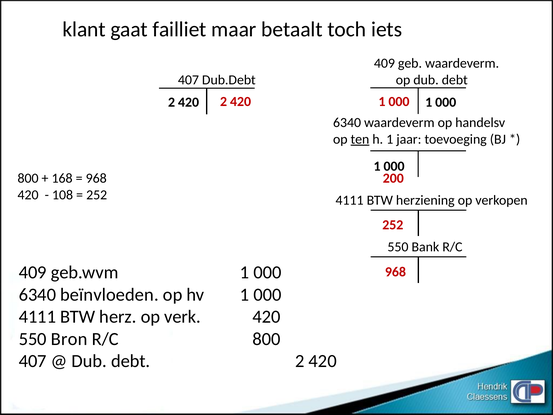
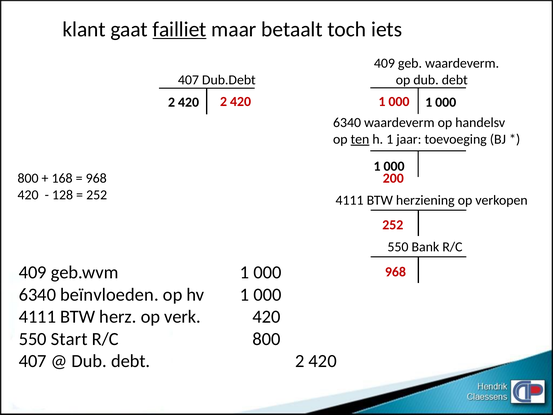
failliet underline: none -> present (180, 29)
108: 108 -> 128 (63, 195)
Bron: Bron -> Start (69, 339)
